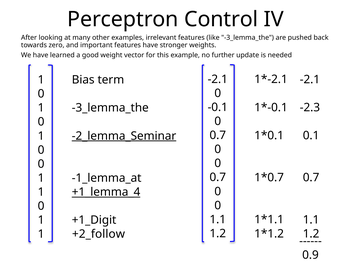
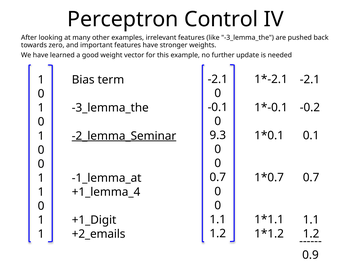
-2.3: -2.3 -> -0.2 (310, 108)
0.7: 0.7 -> 9.3 (218, 135)
+1_lemma_4 underline: present -> none (106, 192)
+2_follow: +2_follow -> +2_emails (99, 234)
